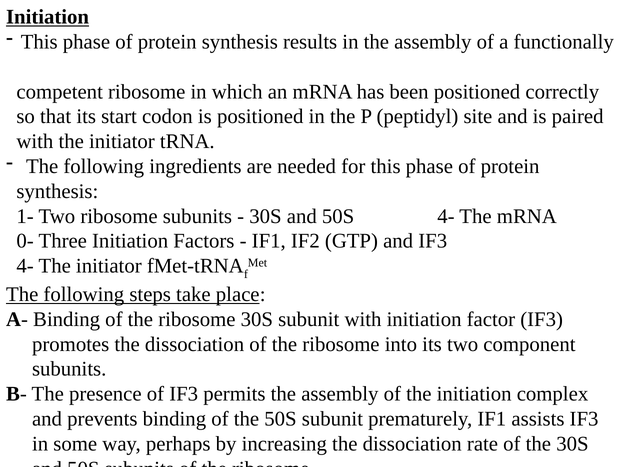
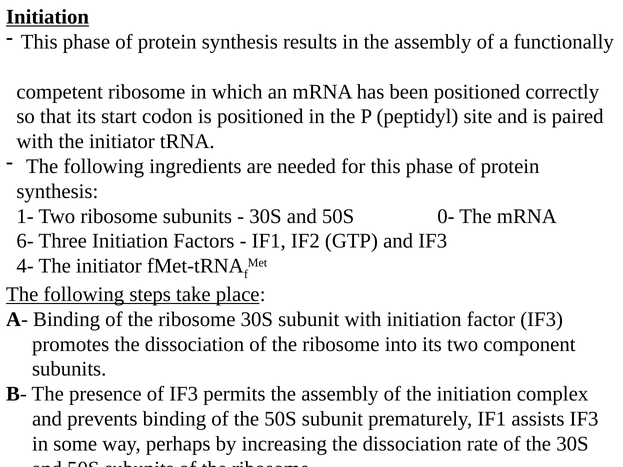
50S 4-: 4- -> 0- (446, 216)
0-: 0- -> 6- (25, 241)
